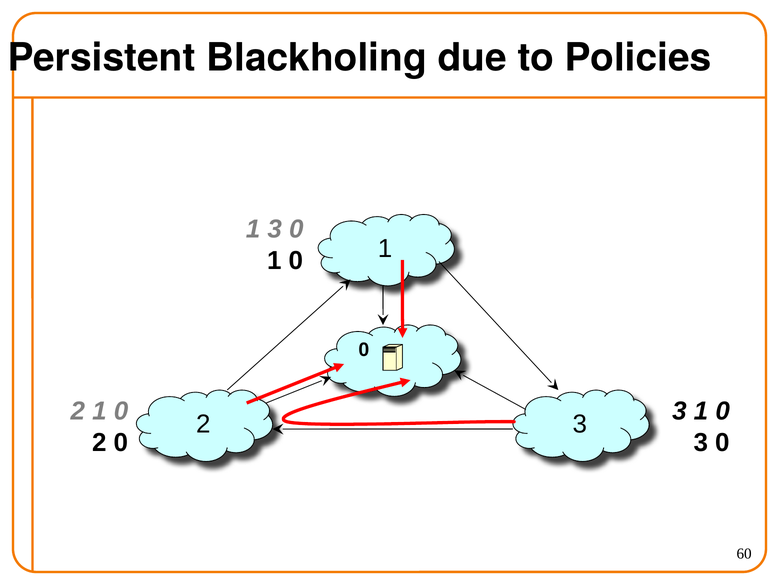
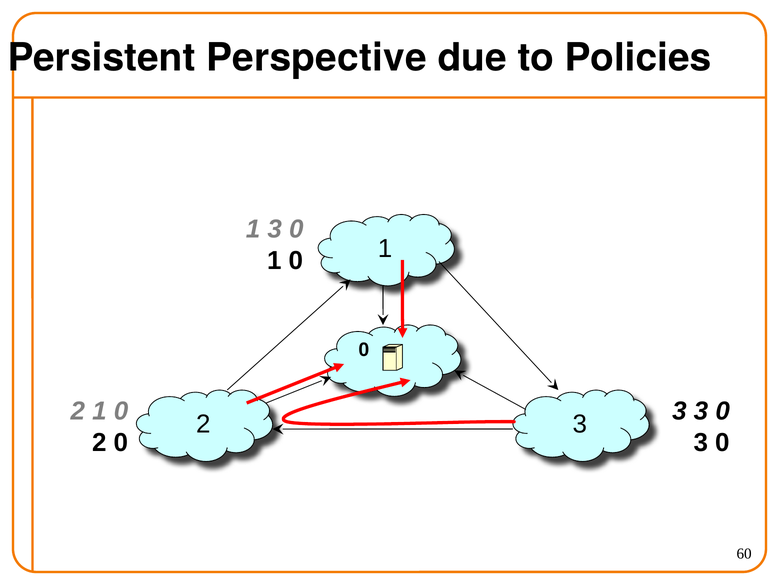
Blackholing: Blackholing -> Perspective (316, 58)
1: 1 -> 3 (701, 411)
